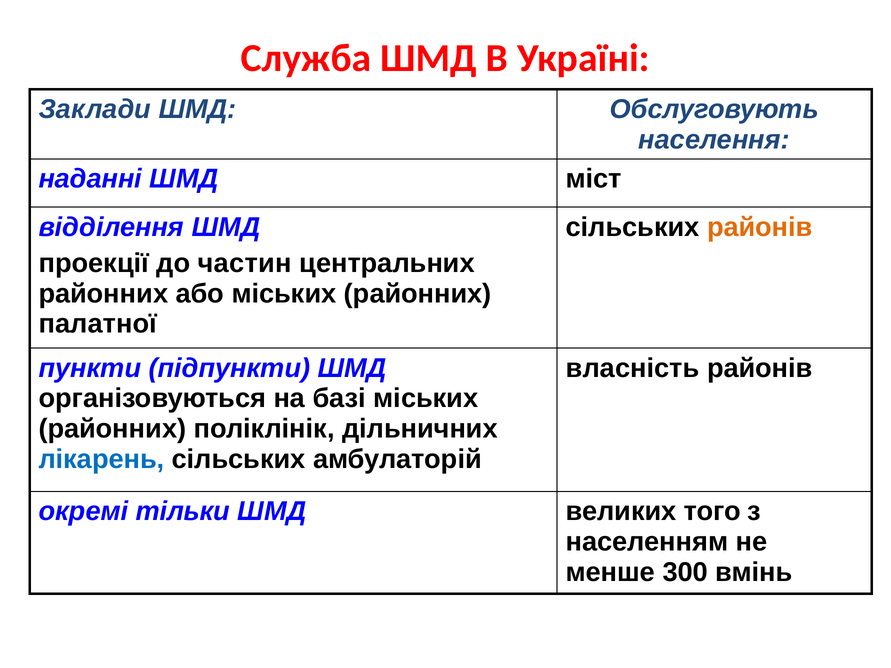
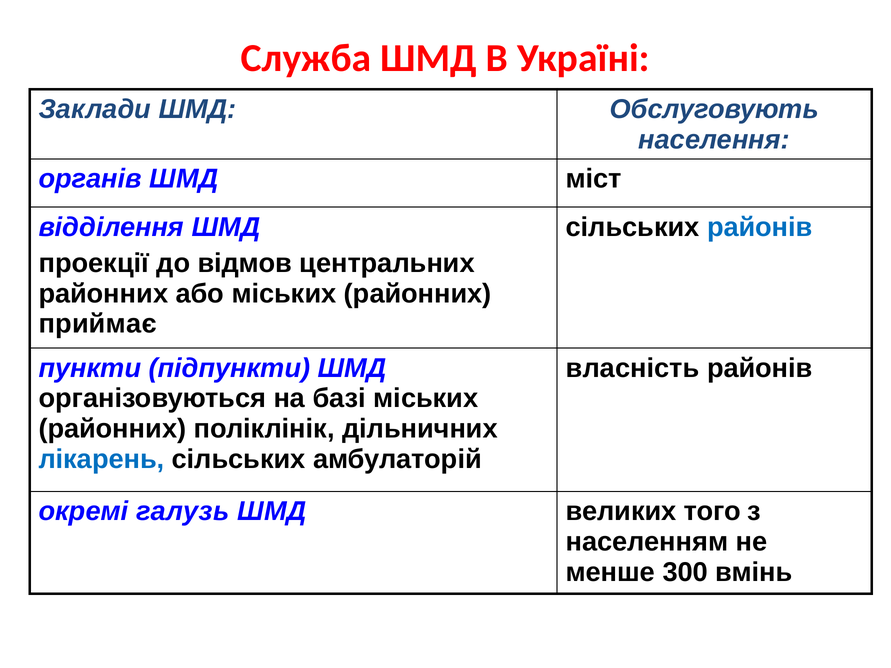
наданні: наданні -> органів (90, 179)
районів colour: orange -> blue (760, 227)
частин: частин -> відмов (245, 263)
палатної: палатної -> приймає (98, 324)
тільки: тільки -> галузь (183, 512)
